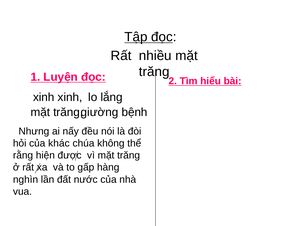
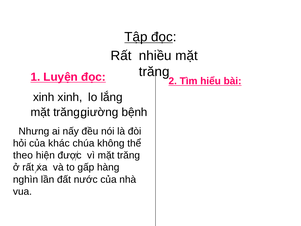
rằng: rằng -> theo (23, 155)
